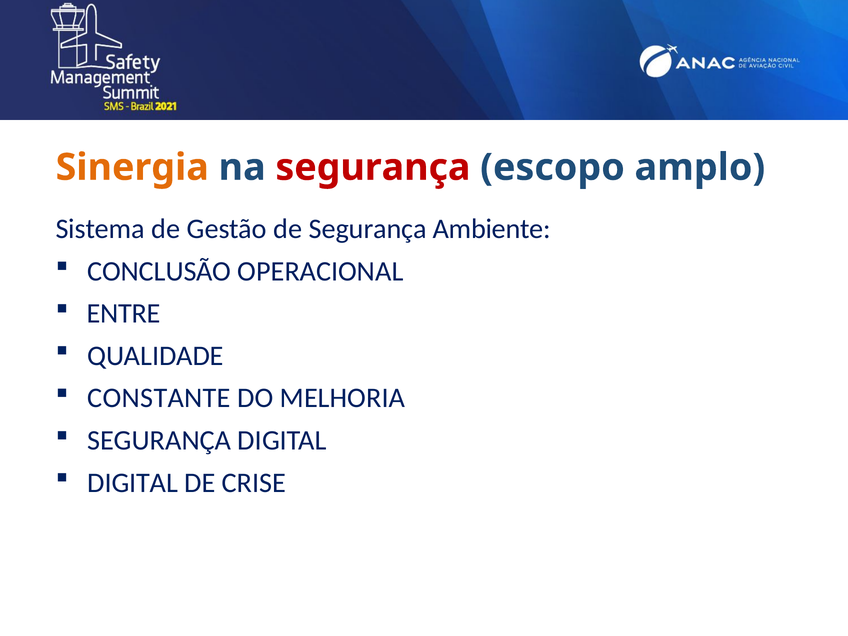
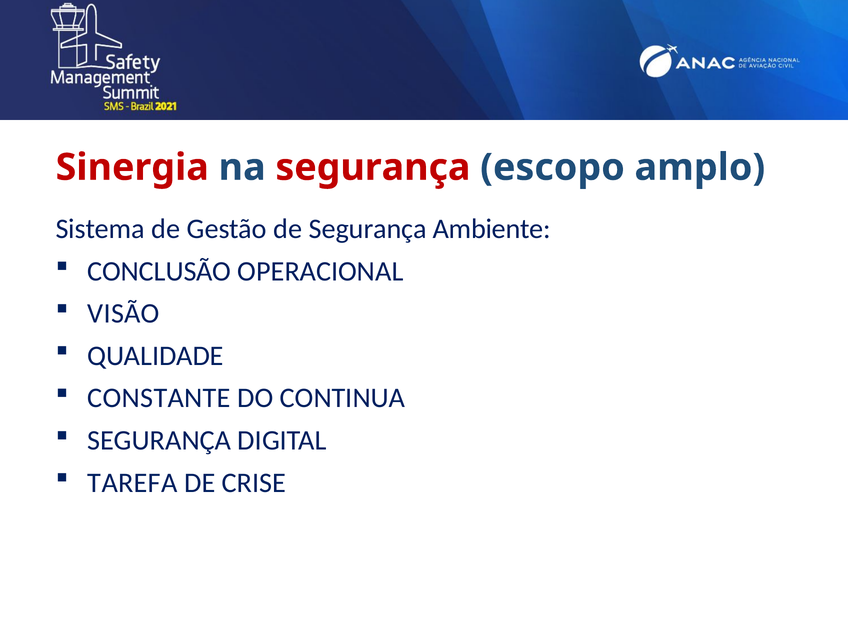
Sinergia colour: orange -> red (132, 167)
ENTRE: ENTRE -> VISÃO (124, 313)
MELHORIA: MELHORIA -> CONTINUA (343, 398)
DIGITAL: DIGITAL -> TAREFA (132, 483)
